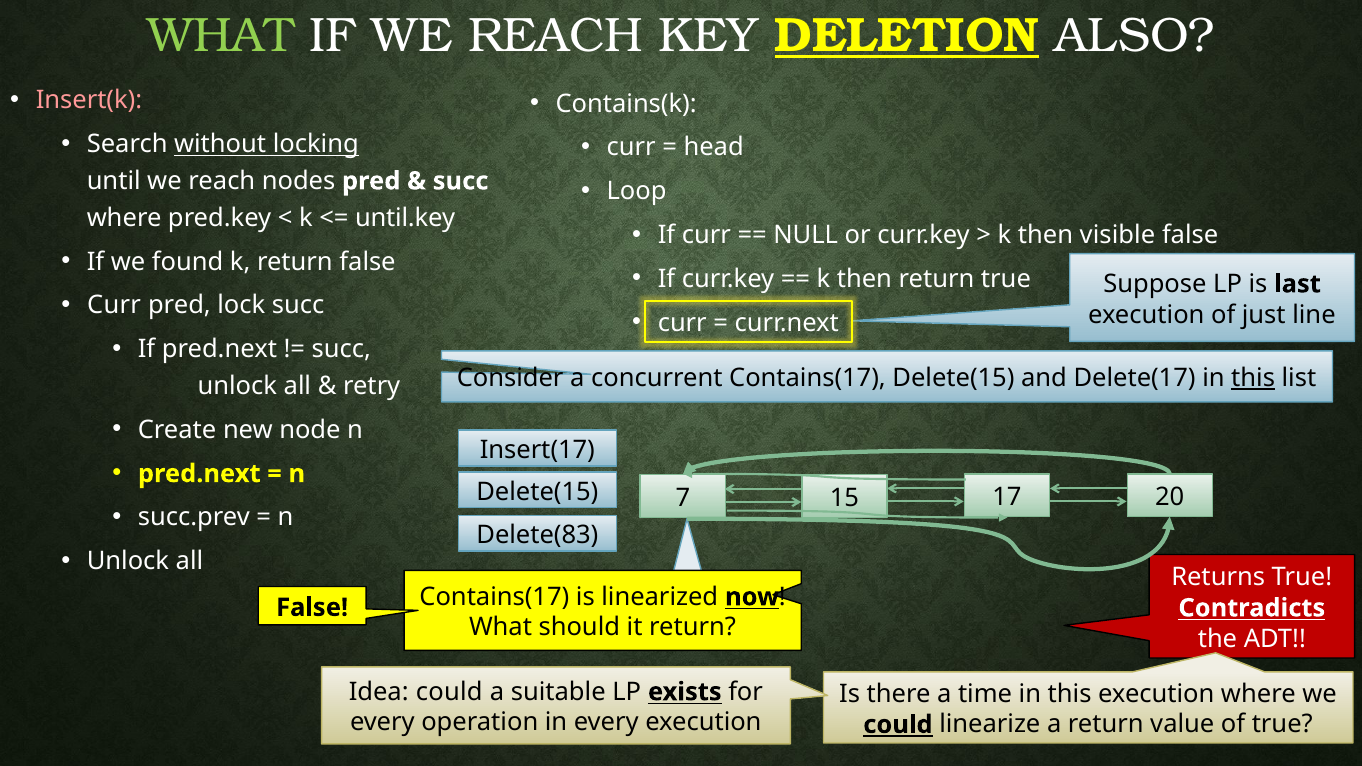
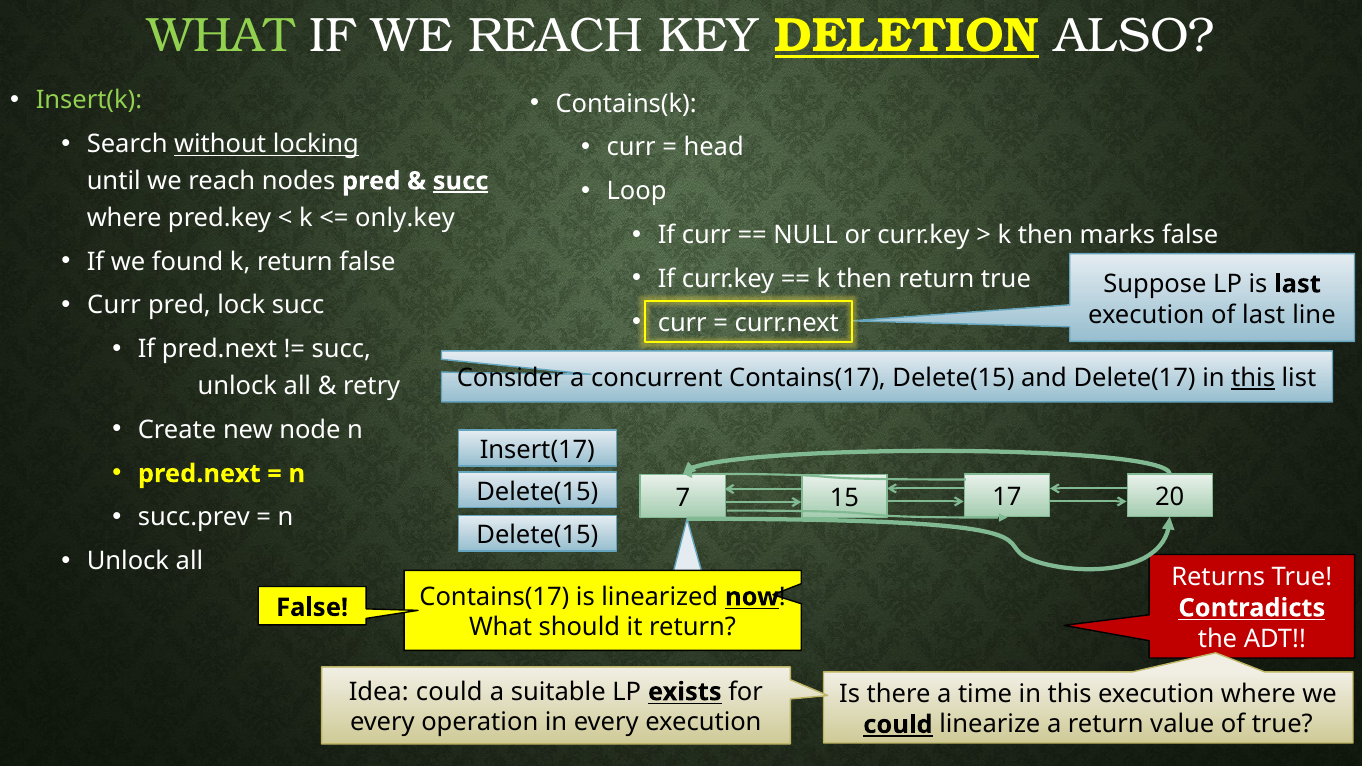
Insert(k colour: pink -> light green (89, 100)
succ underline: none -> present (461, 181)
until.key: until.key -> only.key (405, 218)
visible: visible -> marks (1117, 235)
of just: just -> last (1264, 315)
Delete(83: Delete(83 -> Delete(15 (537, 535)
